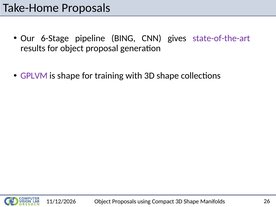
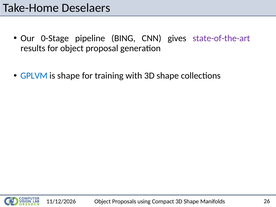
Take-Home Proposals: Proposals -> Deselaers (86, 8)
6-Stage: 6-Stage -> 0-Stage (55, 38)
GPLVM colour: purple -> blue (34, 76)
